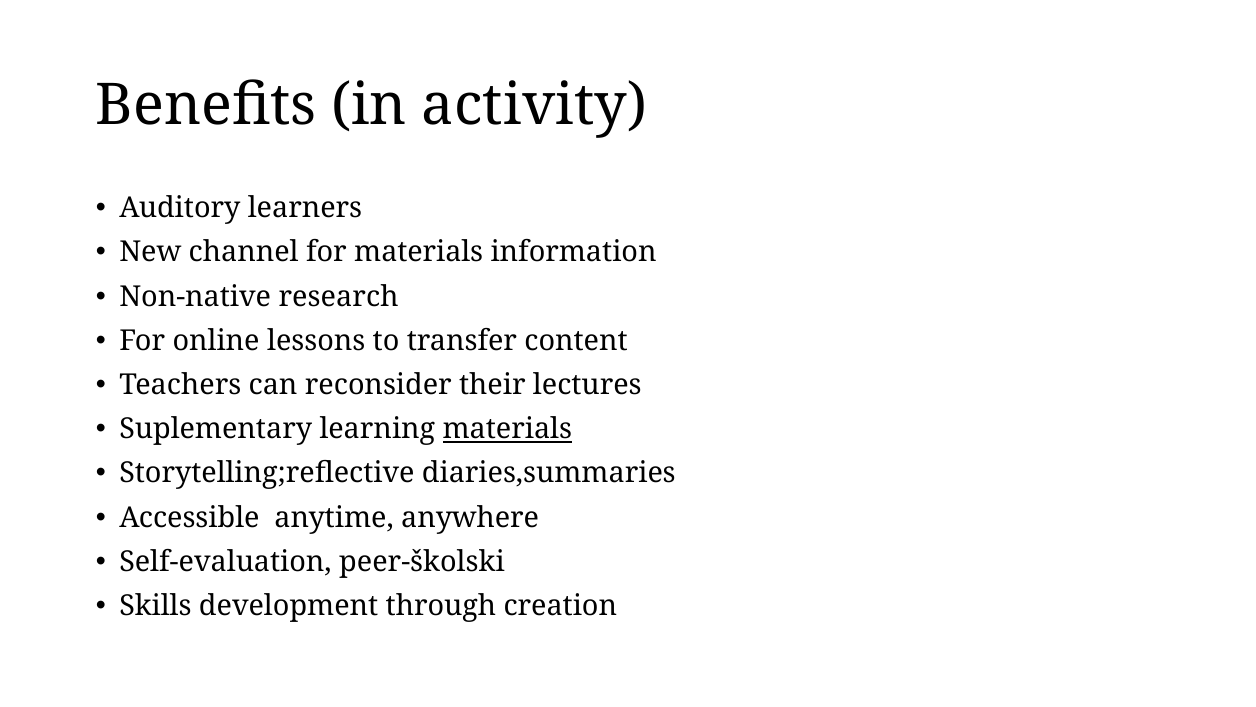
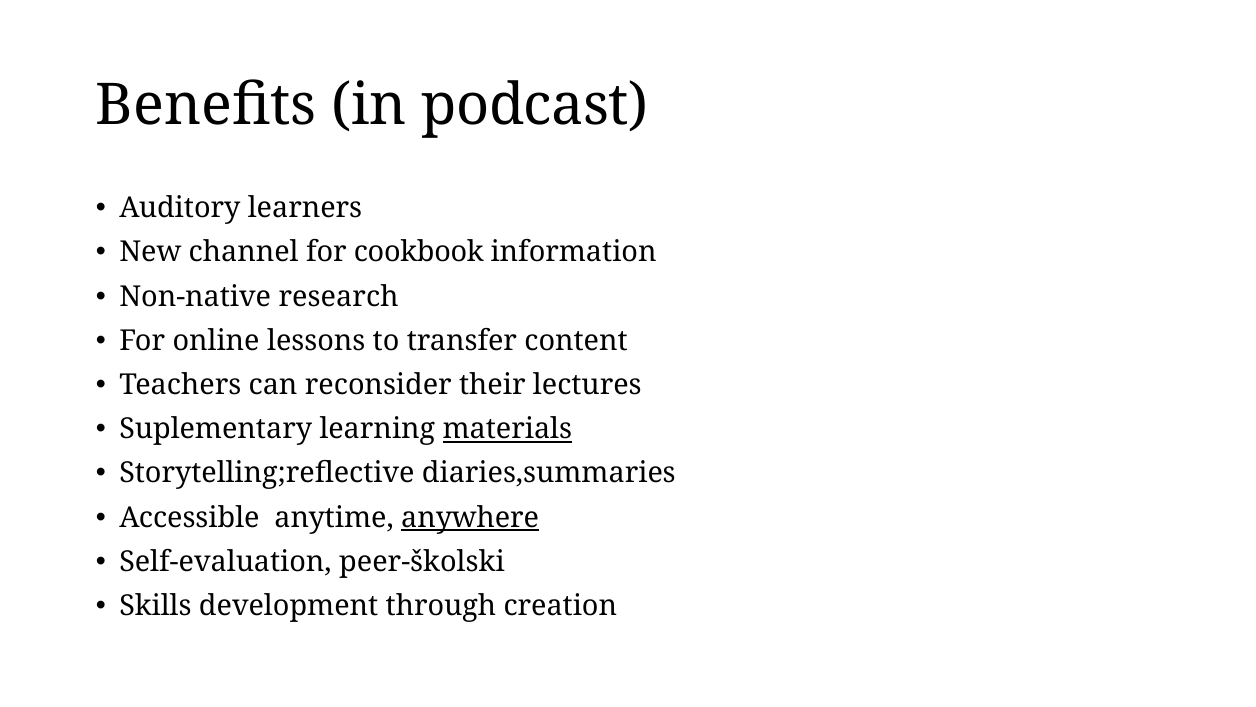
activity: activity -> podcast (535, 106)
for materials: materials -> cookbook (419, 252)
anywhere underline: none -> present (470, 517)
